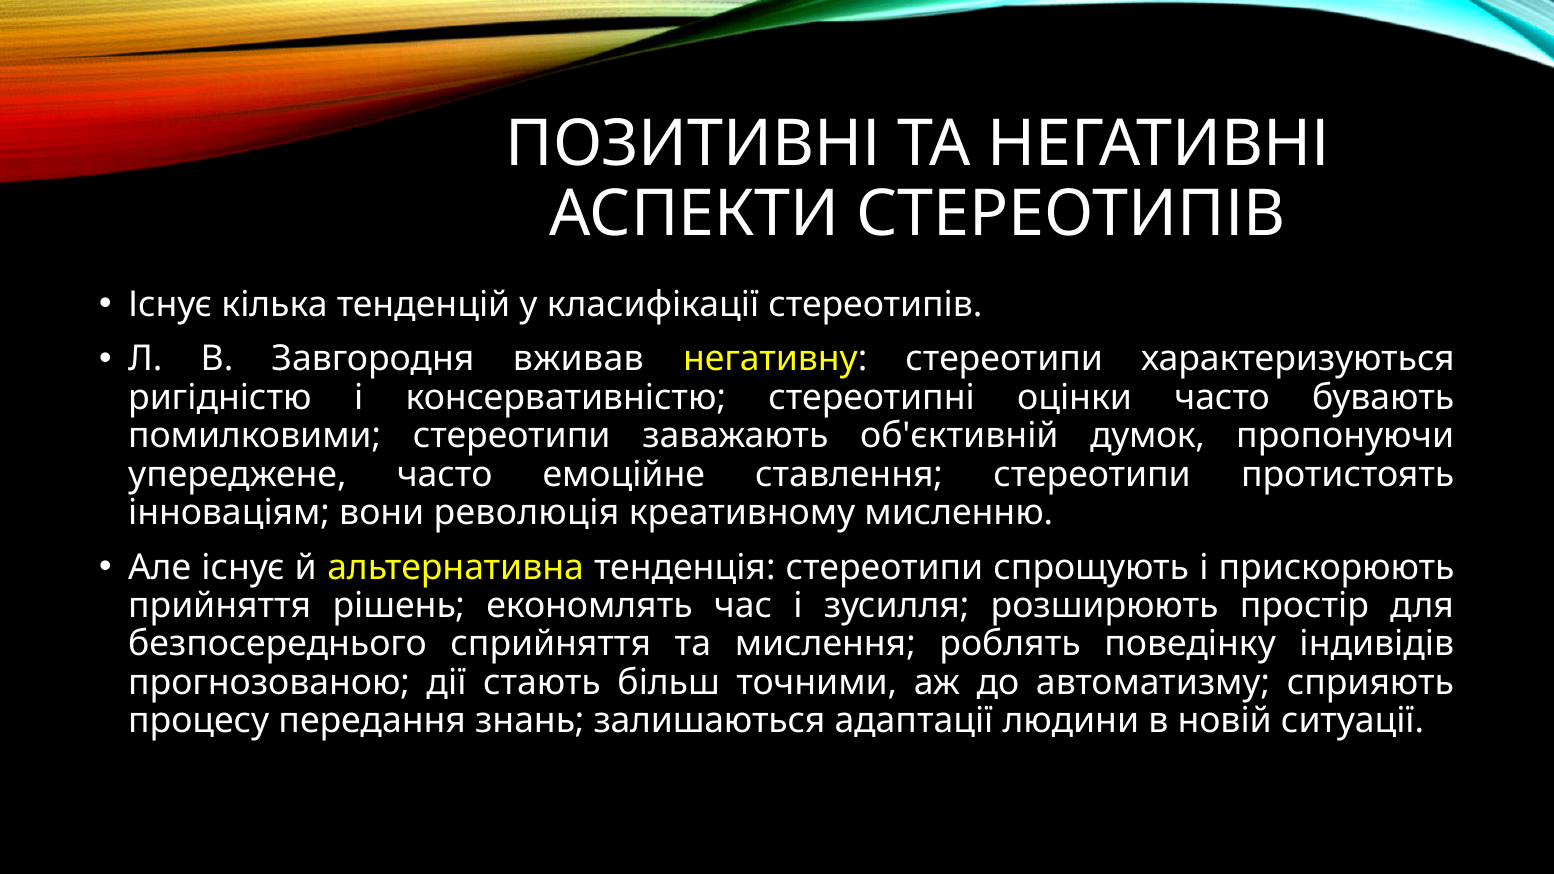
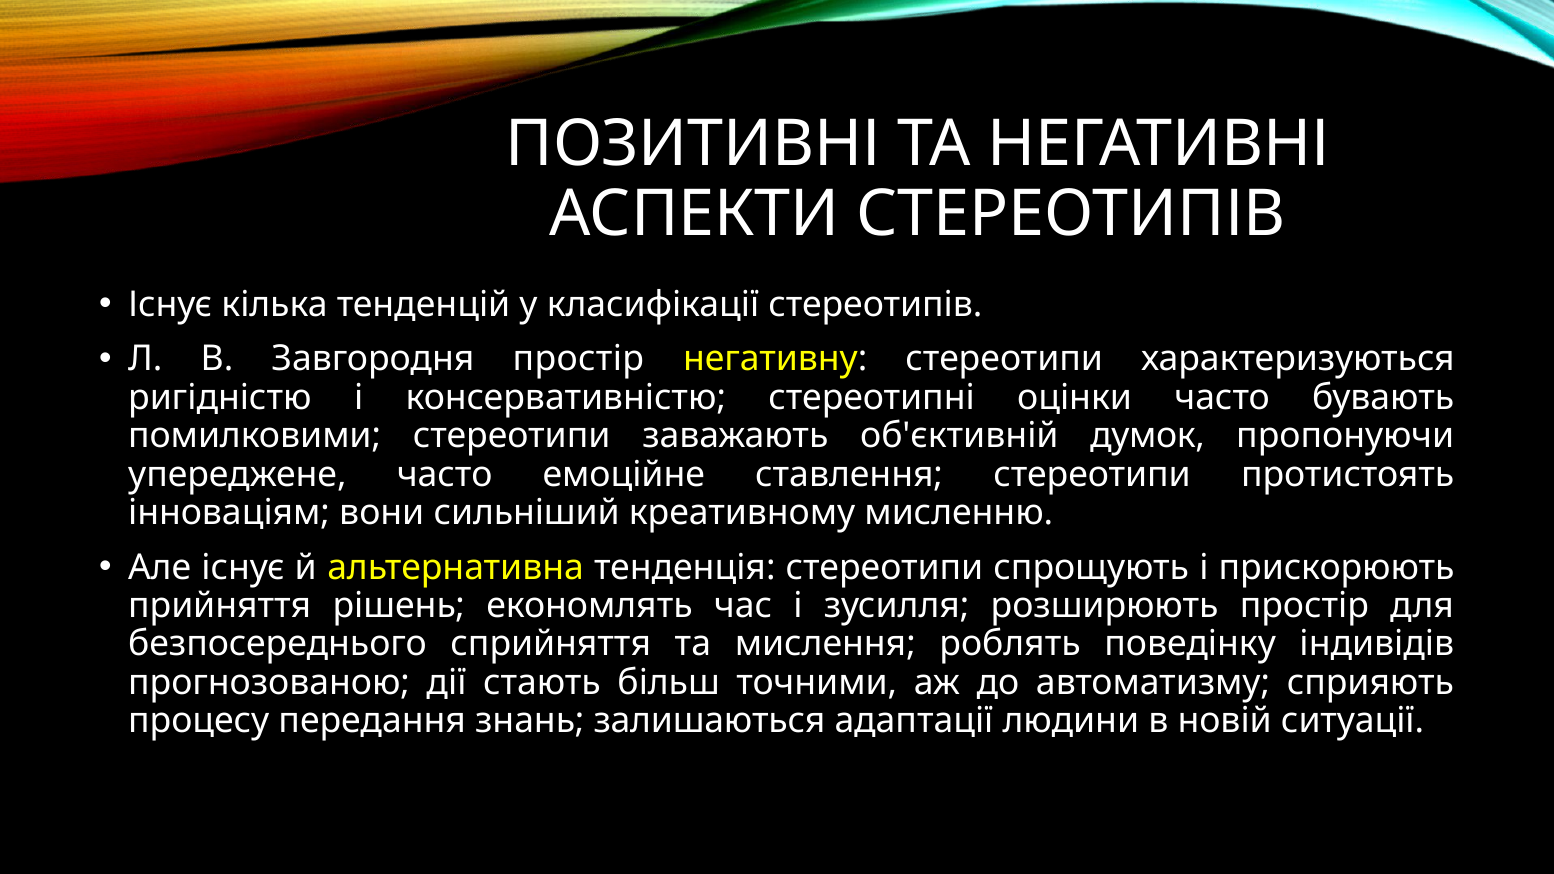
Завгородня вживав: вживав -> простір (578, 359)
революція: революція -> сильніший (527, 513)
